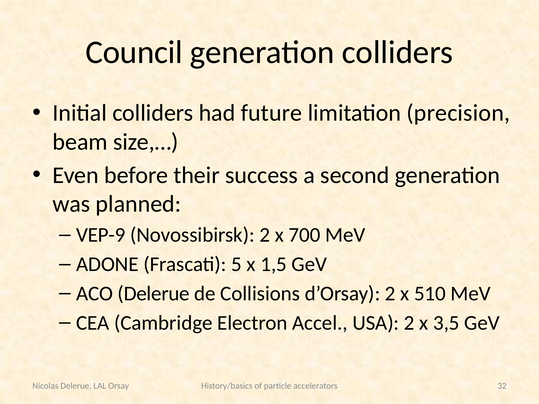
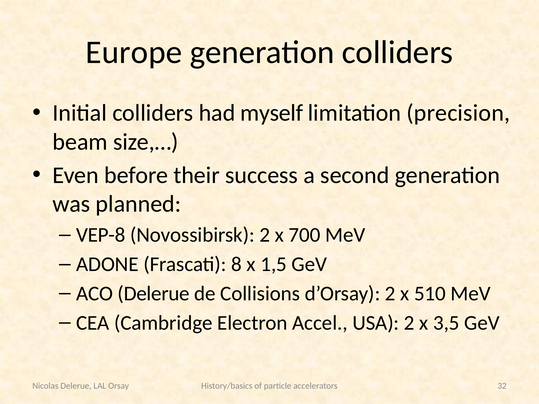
Council: Council -> Europe (134, 52)
future: future -> myself (272, 113)
VEP-9: VEP-9 -> VEP-8 (101, 235)
5: 5 -> 8 (237, 264)
